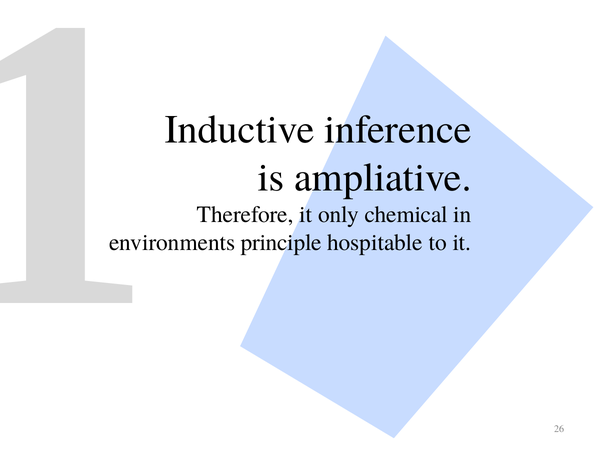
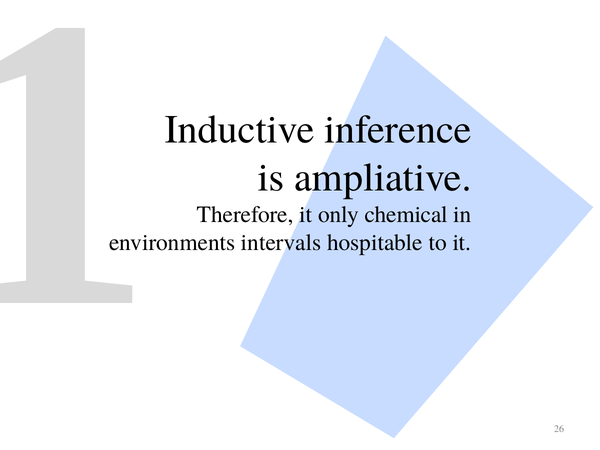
principle: principle -> intervals (281, 242)
